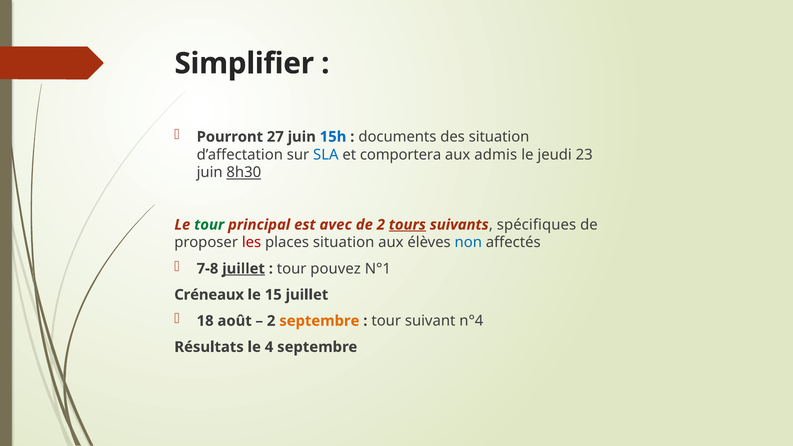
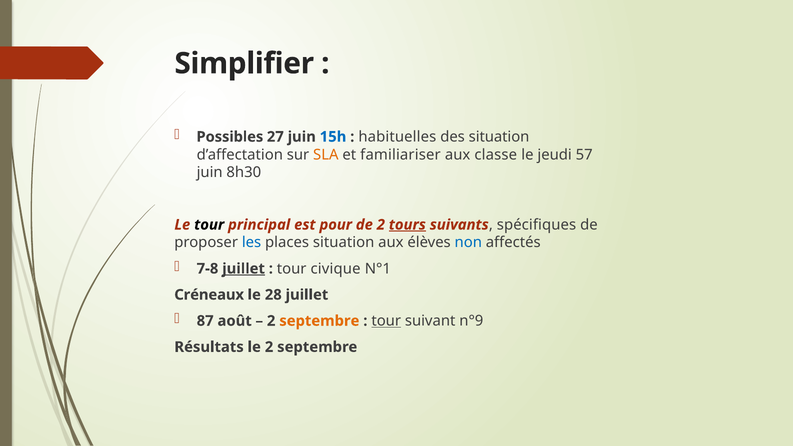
Pourront: Pourront -> Possibles (230, 137)
documents: documents -> habituelles (397, 137)
SLA colour: blue -> orange (326, 155)
comportera: comportera -> familiariser (400, 155)
admis: admis -> classe (496, 155)
23: 23 -> 57 (584, 155)
8h30 underline: present -> none (244, 173)
tour colour: green -> black (209, 225)
avec: avec -> pour (336, 225)
les colour: red -> blue (252, 243)
pouvez: pouvez -> civique (336, 269)
15: 15 -> 28 (273, 295)
18: 18 -> 87 (205, 321)
tour underline: none -> present (386, 321)
n°4: n°4 -> n°9 (471, 321)
le 4: 4 -> 2 (269, 347)
